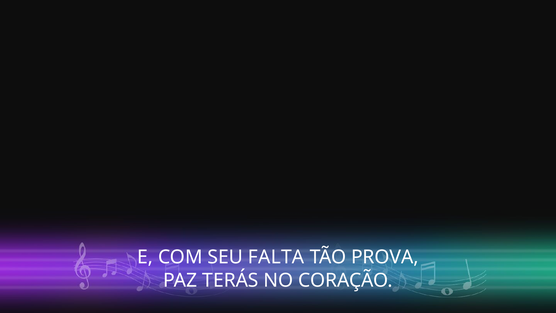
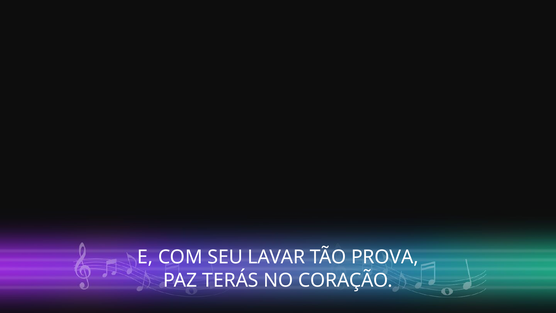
FALTA: FALTA -> LAVAR (276, 257)
